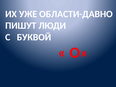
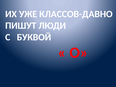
ОБЛАСТИ-ДАВНО: ОБЛАСТИ-ДАВНО -> КЛАССОВ-ДАВНО (76, 14)
